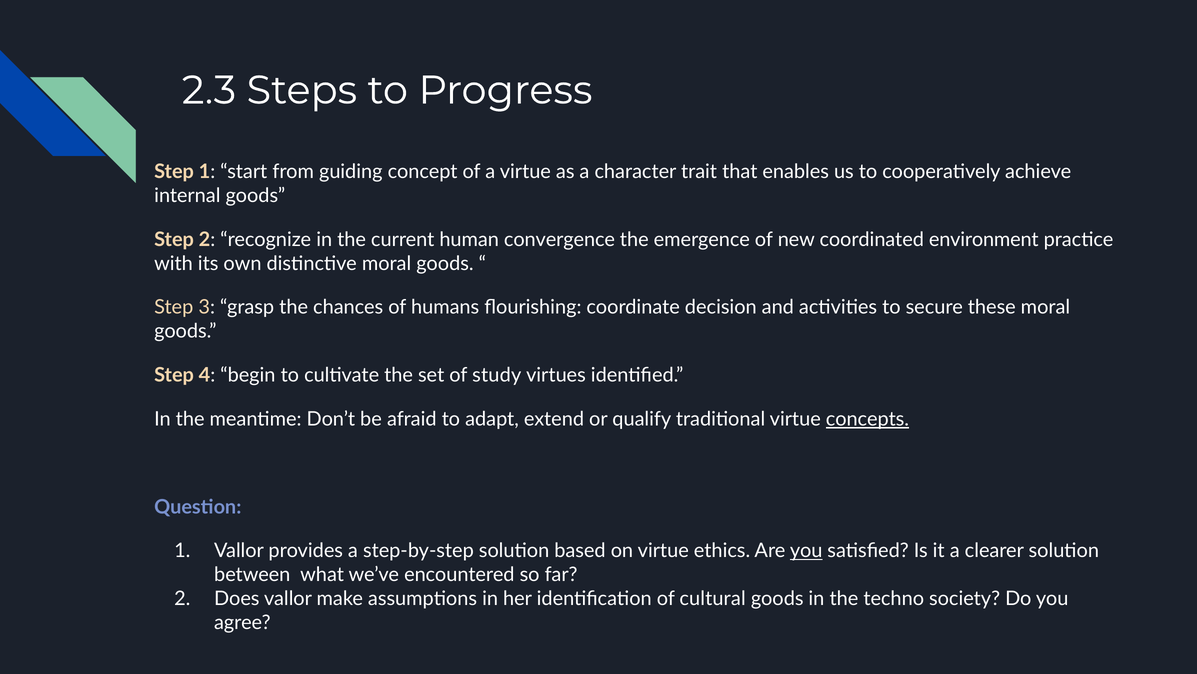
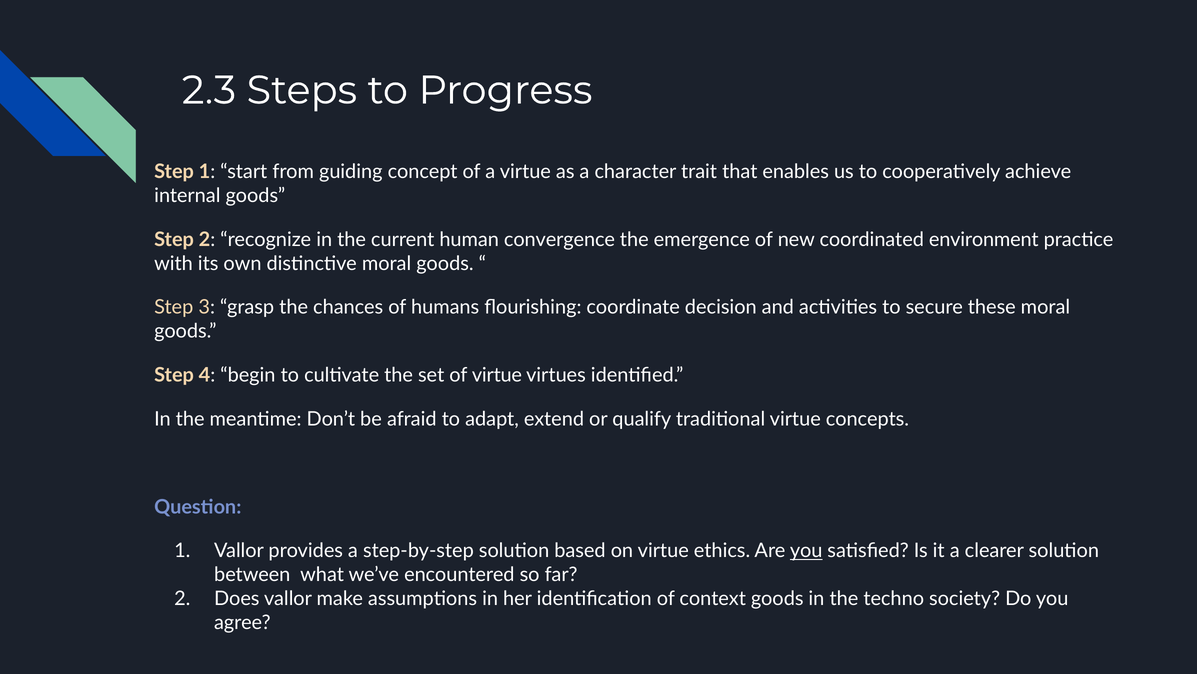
of study: study -> virtue (497, 375)
concepts underline: present -> none (867, 419)
cultural: cultural -> context (713, 598)
